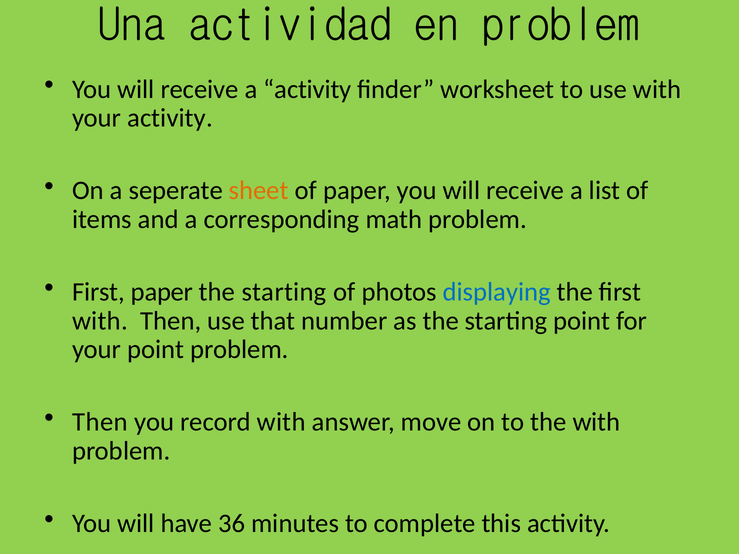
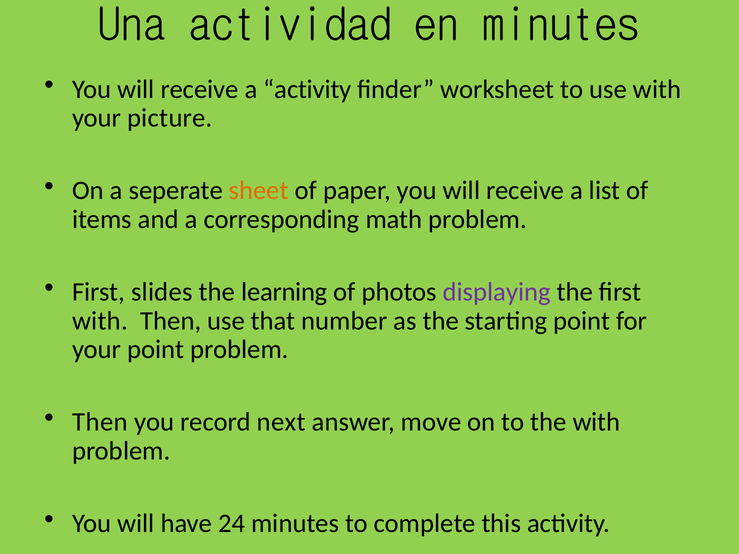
en problem: problem -> minutes (561, 25)
your activity: activity -> picture (170, 118)
First paper: paper -> slides (162, 292)
starting: starting -> learning (284, 292)
displaying colour: blue -> purple (497, 292)
record with: with -> next (281, 422)
36: 36 -> 24 (232, 524)
